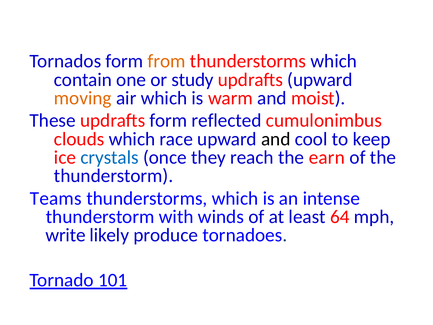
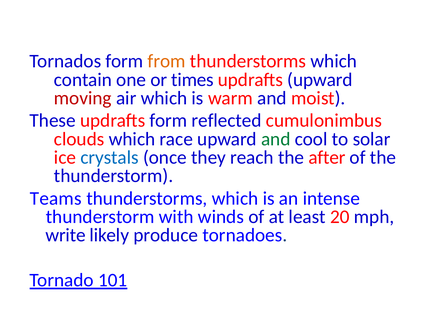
study: study -> times (193, 80)
moving colour: orange -> red (83, 98)
and colour: black -> green (276, 139)
keep: keep -> solar (372, 139)
earn: earn -> after (327, 157)
64: 64 -> 20 (340, 217)
